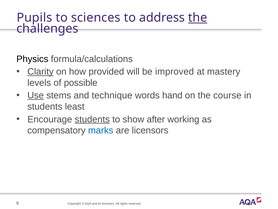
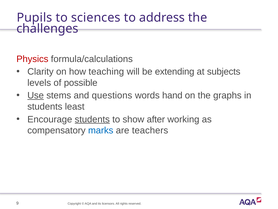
the underline: present -> none (198, 18)
Physics colour: black -> red (32, 59)
Clarity underline: present -> none (40, 72)
provided: provided -> teaching (106, 72)
improved: improved -> extending (175, 72)
mastery: mastery -> subjects (224, 72)
technique: technique -> questions (112, 95)
course: course -> graphs (227, 95)
are licensors: licensors -> teachers (150, 130)
